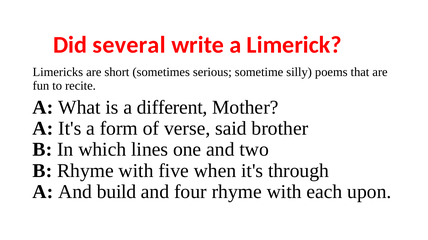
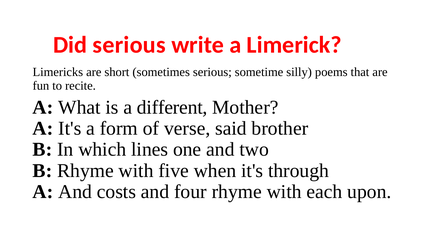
Did several: several -> serious (129, 45)
build: build -> costs (116, 192)
